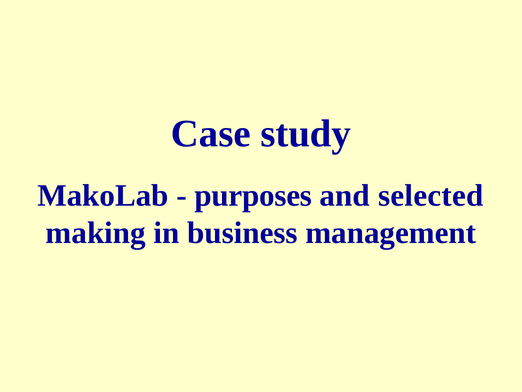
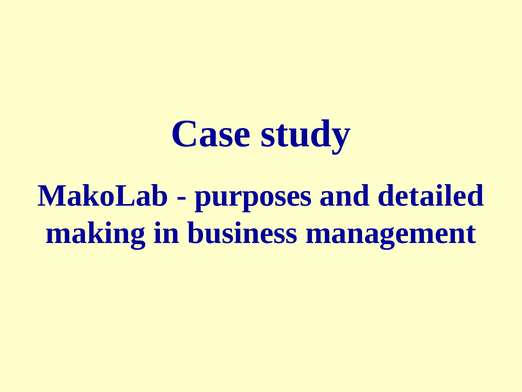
selected: selected -> detailed (431, 195)
